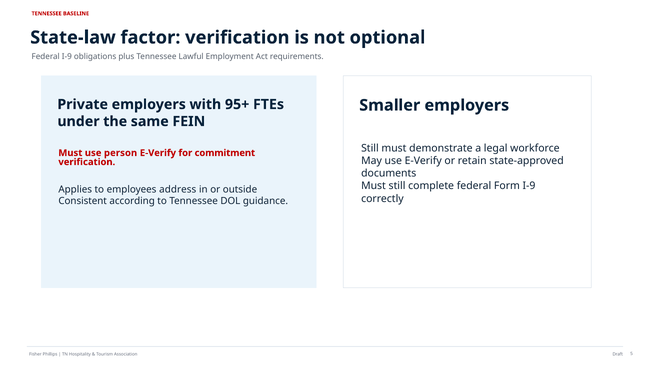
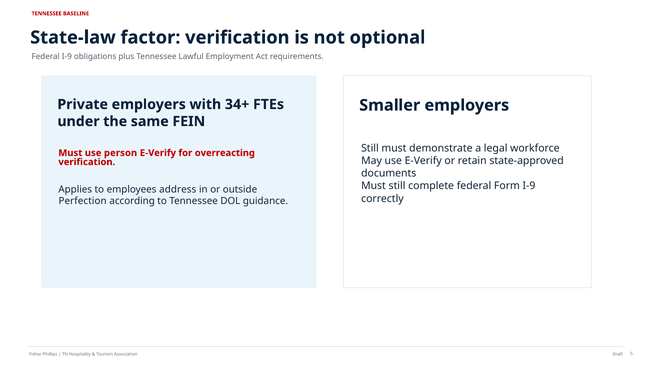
95+: 95+ -> 34+ (237, 104)
commitment: commitment -> overreacting (225, 153)
Consistent: Consistent -> Perfection (83, 201)
